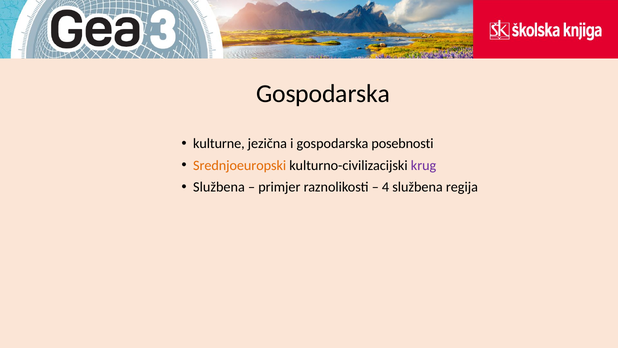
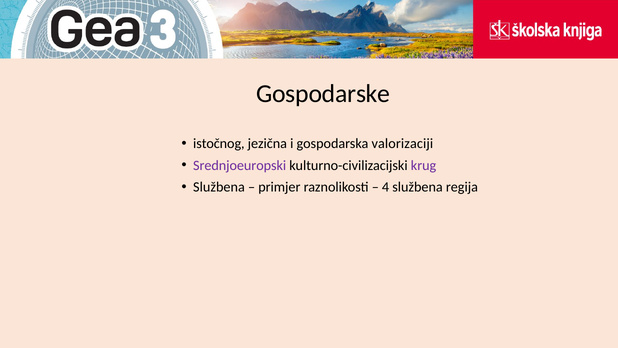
Gospodarska: Gospodarska -> Gospodarske (323, 94)
kulturne: kulturne -> istočnog (219, 143)
posebnosti: posebnosti -> valorizaciji (402, 143)
Srednjoeuropski colour: orange -> purple (240, 165)
